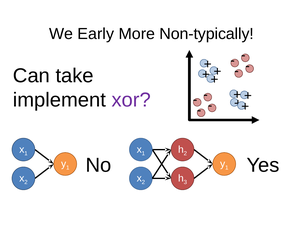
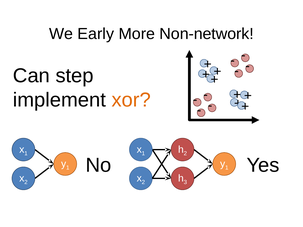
Non-typically: Non-typically -> Non-network (207, 34)
take: take -> step (75, 76)
xor colour: purple -> orange (131, 100)
